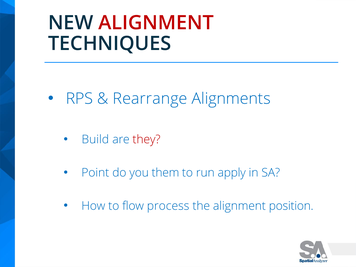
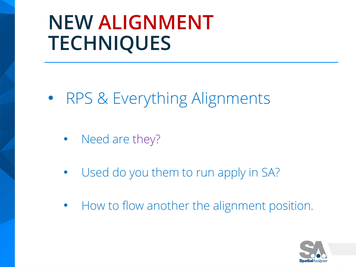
Rearrange: Rearrange -> Everything (150, 99)
Build: Build -> Need (95, 140)
they colour: red -> purple (147, 140)
Point: Point -> Used (95, 173)
process: process -> another (168, 206)
